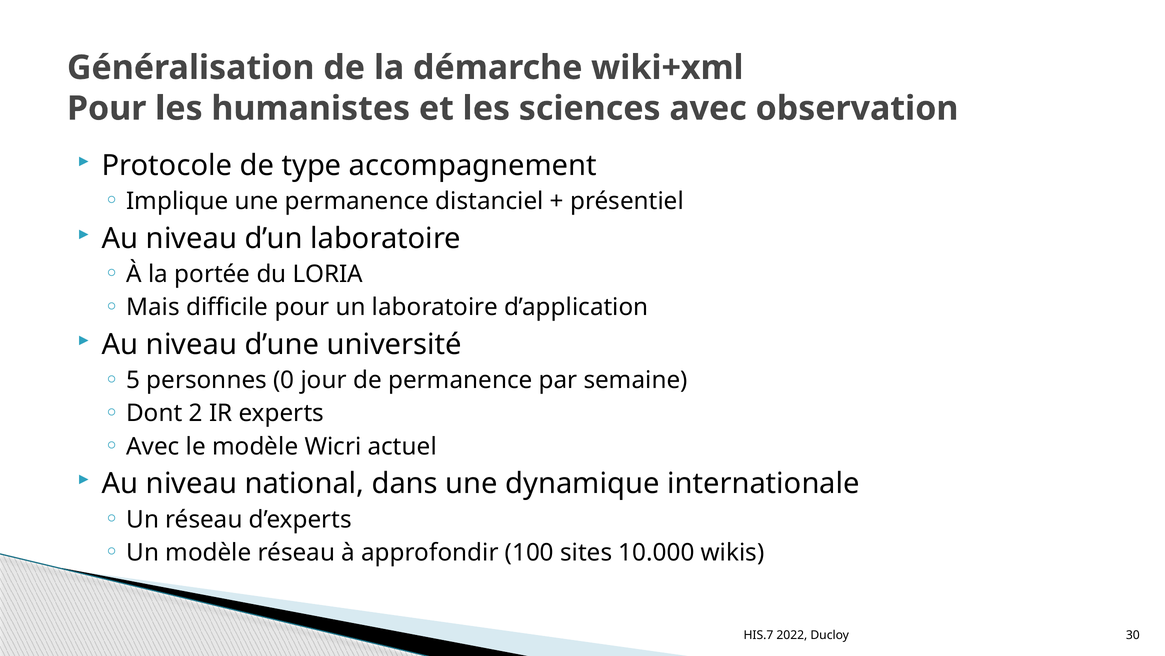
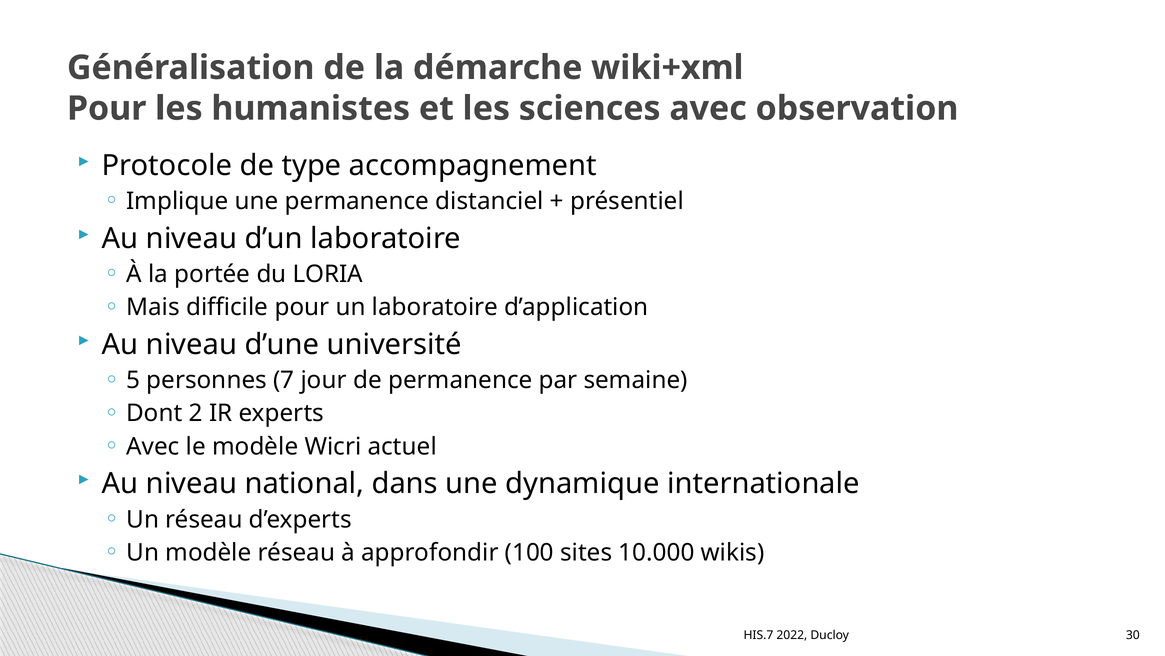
0: 0 -> 7 (284, 380)
